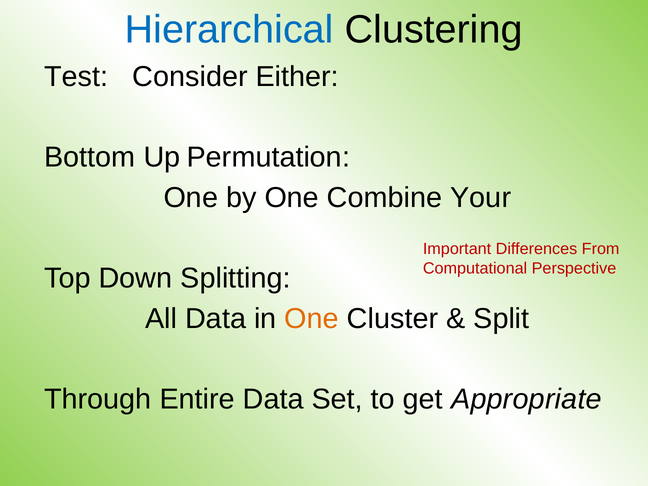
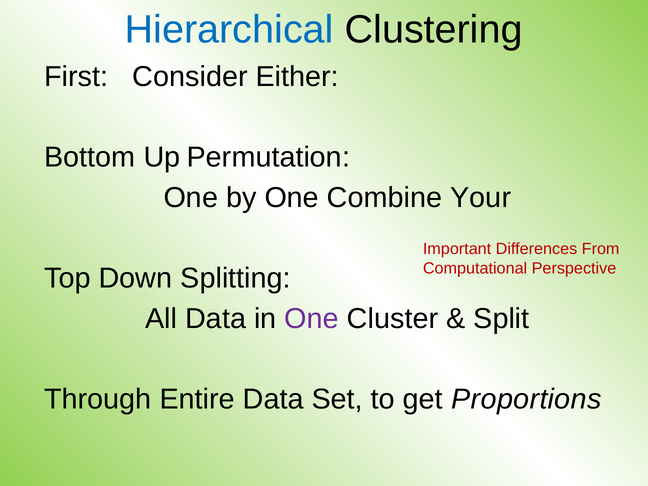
Test: Test -> First (76, 77)
One colour: orange -> purple (312, 319)
Appropriate: Appropriate -> Proportions (526, 399)
